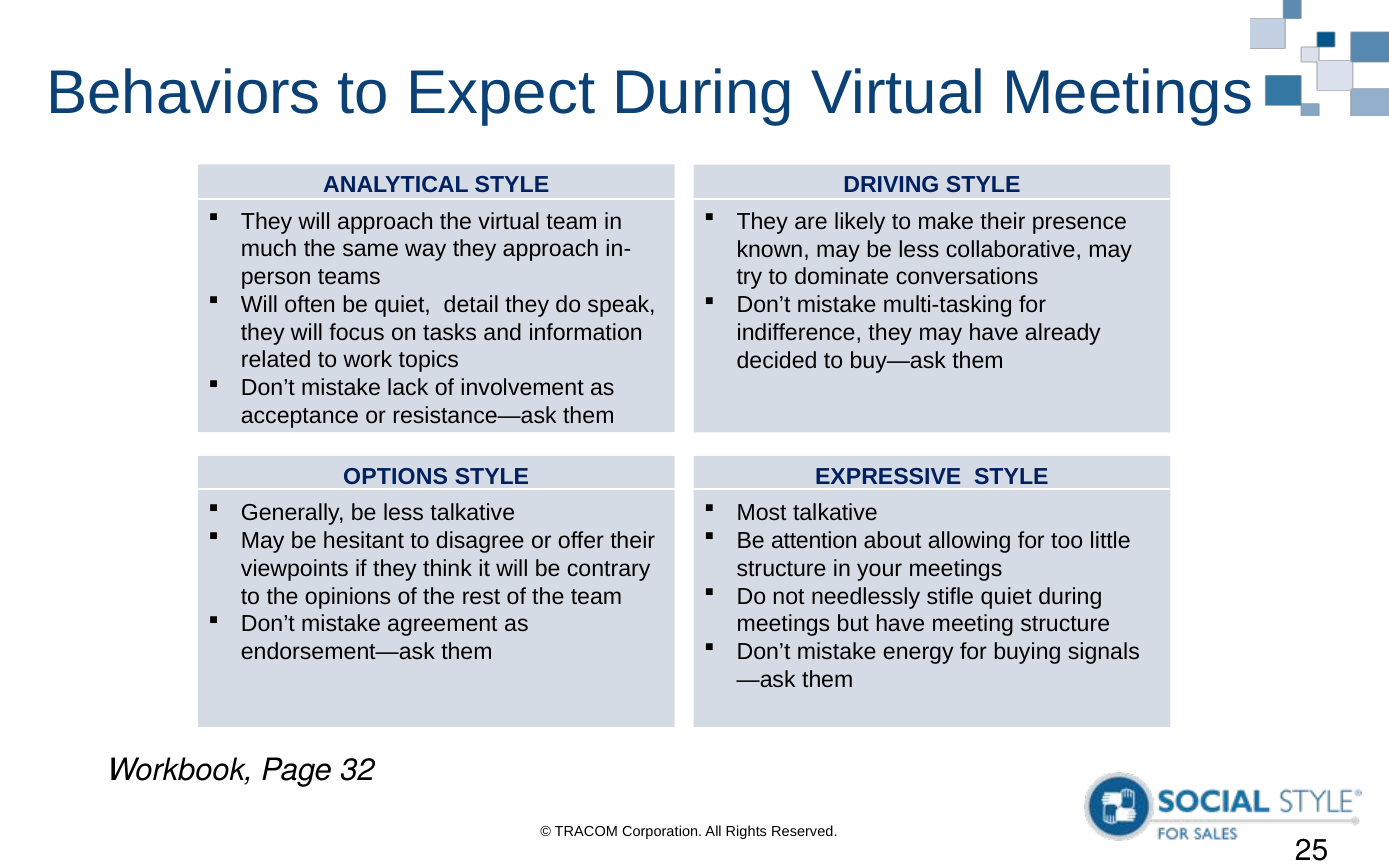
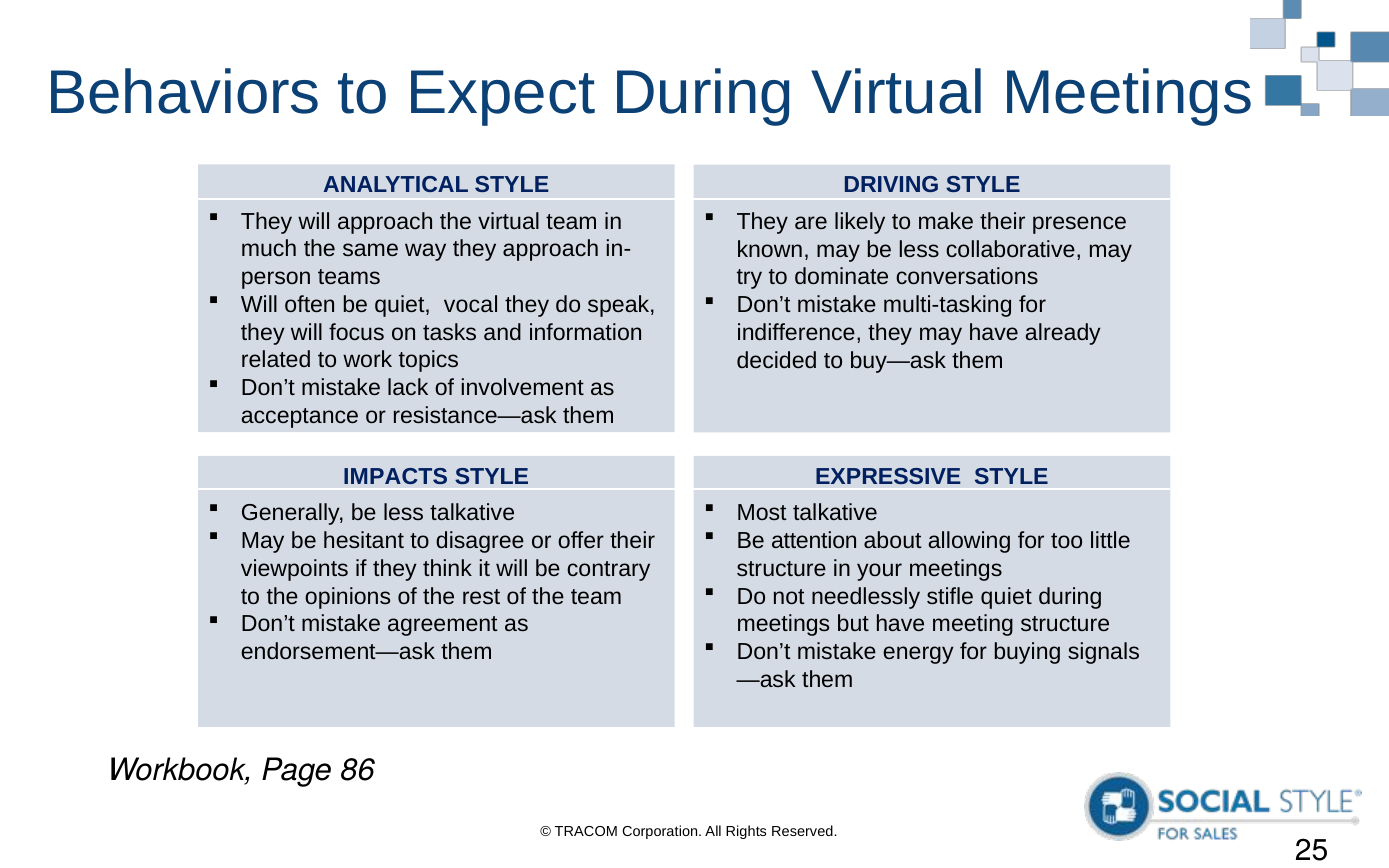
detail: detail -> vocal (471, 305)
OPTIONS: OPTIONS -> IMPACTS (396, 477)
32: 32 -> 86 (358, 770)
